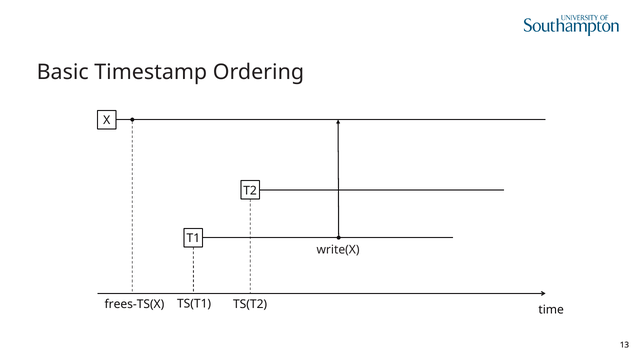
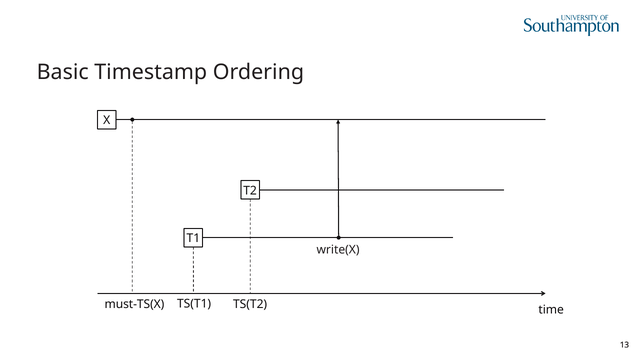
frees-TS(X: frees-TS(X -> must-TS(X (134, 304)
